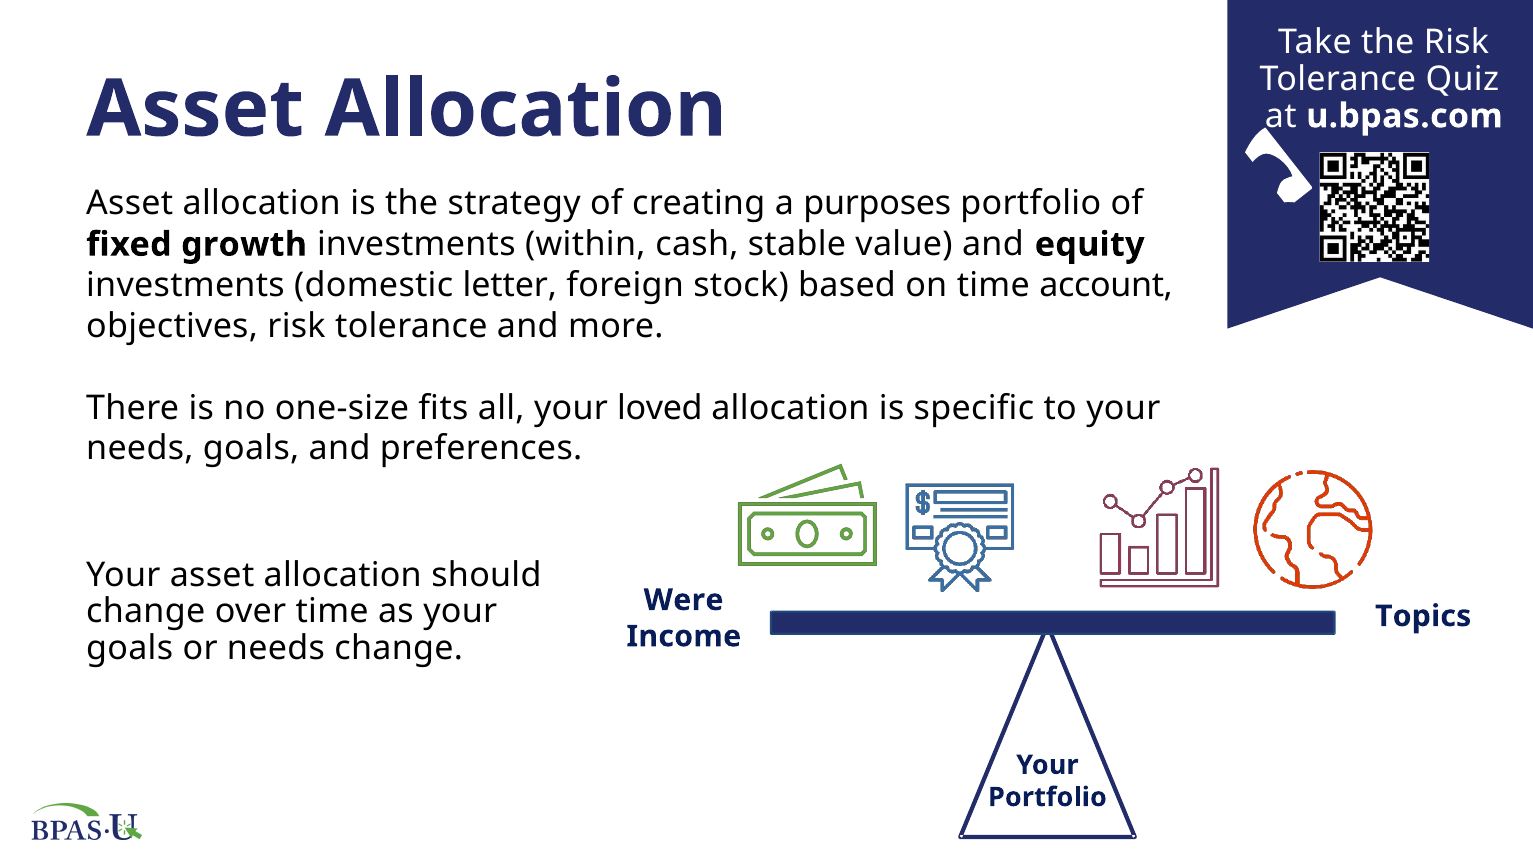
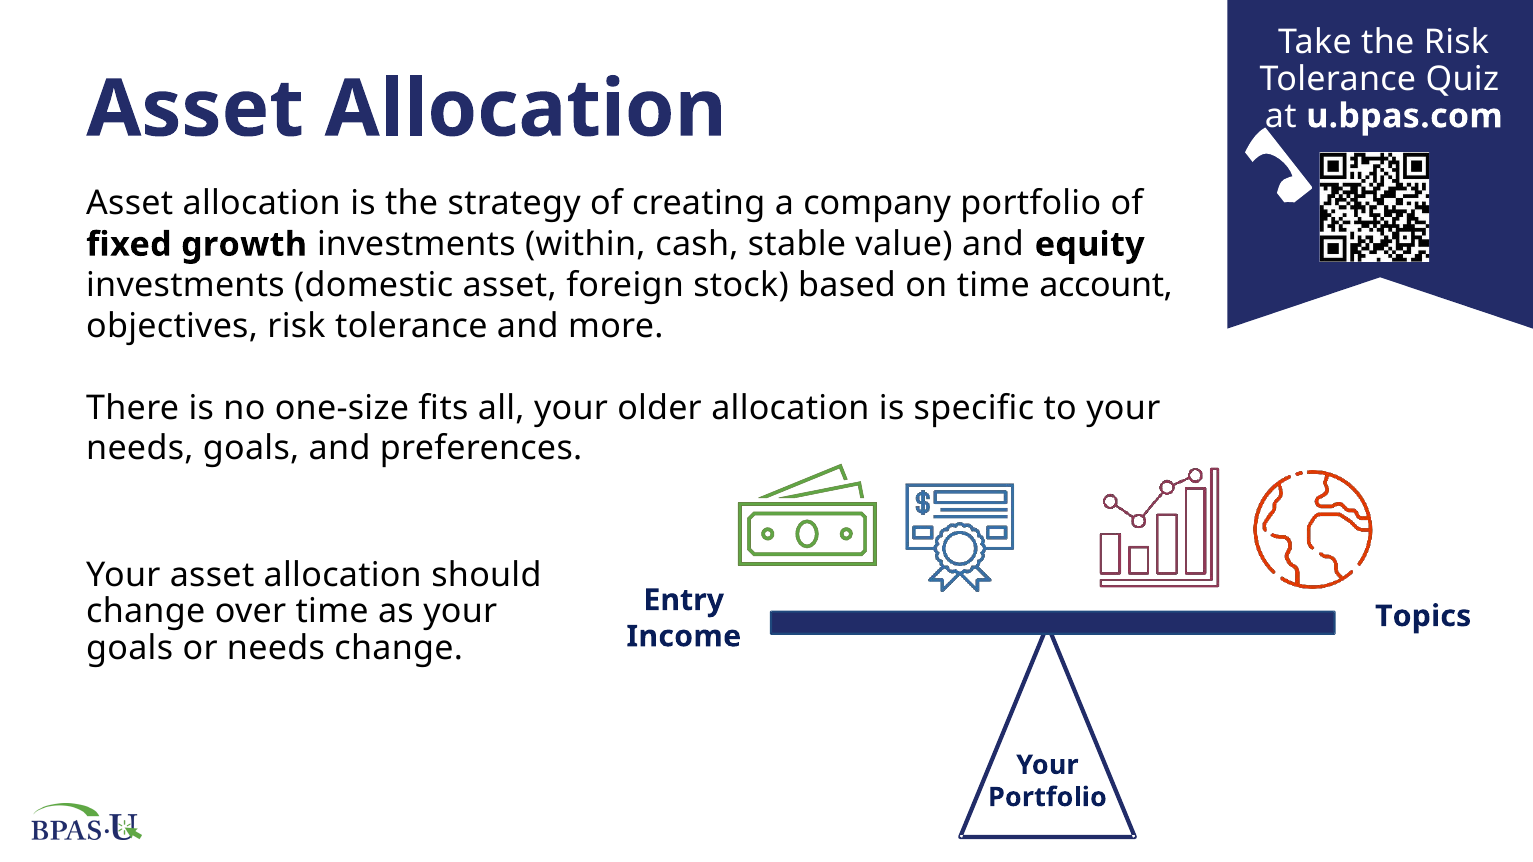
purposes: purposes -> company (877, 204)
domestic letter: letter -> asset (510, 285)
loved: loved -> older (660, 408)
Were: Were -> Entry (684, 600)
